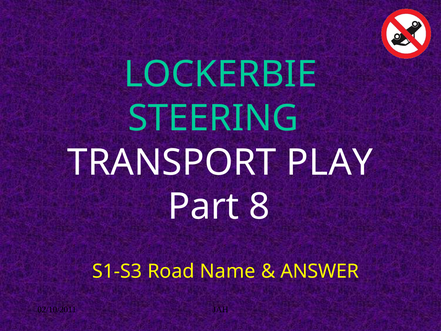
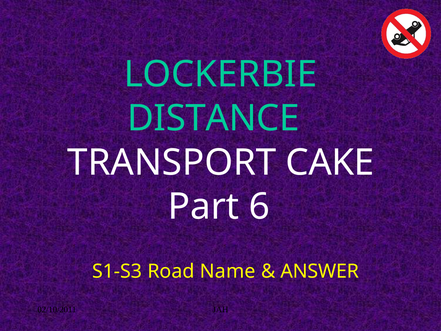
STEERING: STEERING -> DISTANCE (213, 118)
PLAY: PLAY -> CAKE (330, 162)
8: 8 -> 6 (259, 207)
